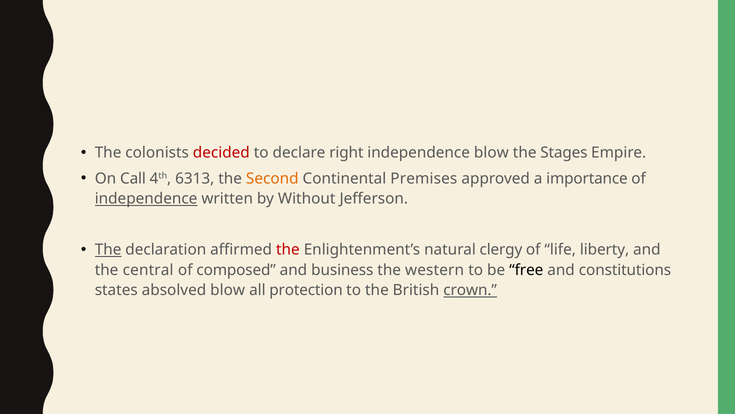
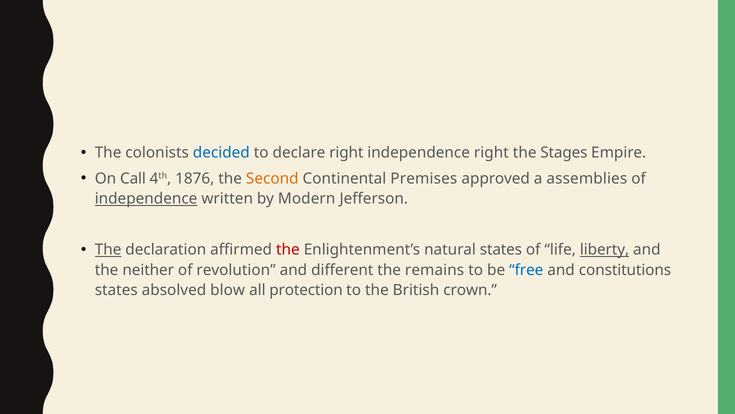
decided colour: red -> blue (221, 153)
independence blow: blow -> right (491, 153)
6313: 6313 -> 1876 (195, 178)
importance: importance -> assemblies (587, 178)
Without: Without -> Modern (307, 198)
natural clergy: clergy -> states (501, 250)
liberty underline: none -> present (605, 250)
central: central -> neither (148, 270)
composed: composed -> revolution (236, 270)
business: business -> different (342, 270)
western: western -> remains (435, 270)
free colour: black -> blue (526, 270)
crown underline: present -> none (470, 290)
